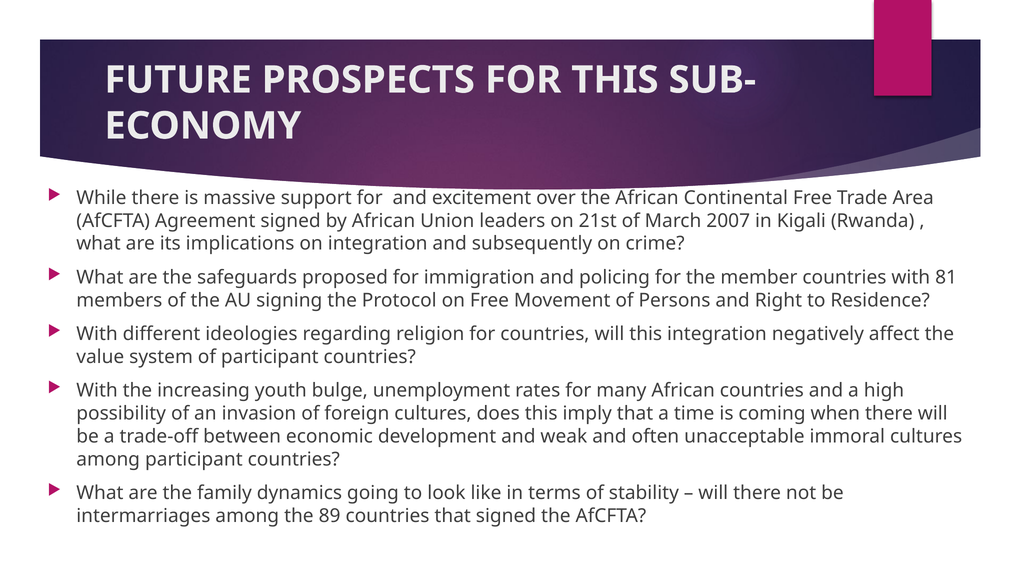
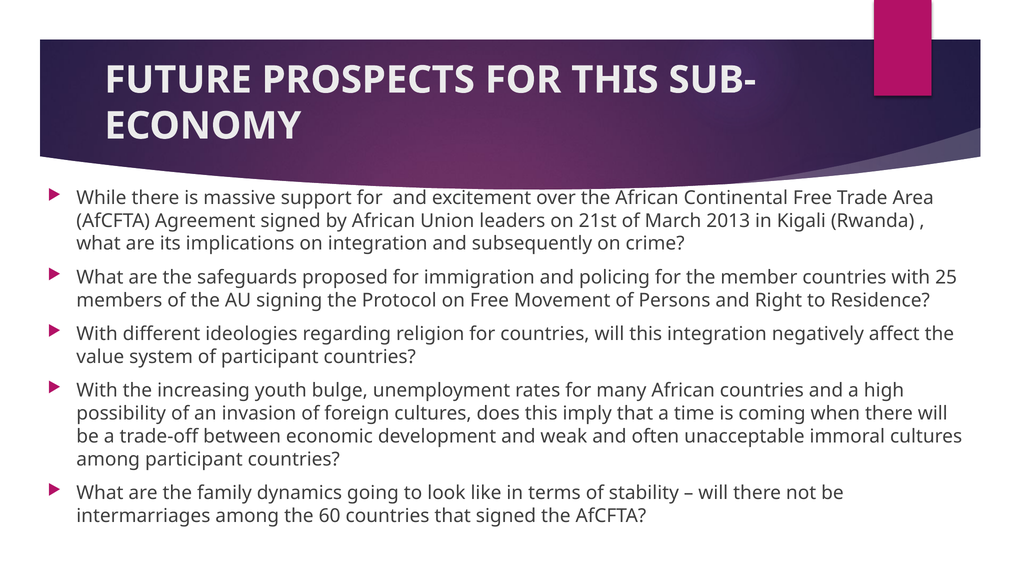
2007: 2007 -> 2013 (728, 221)
81: 81 -> 25 (946, 277)
89: 89 -> 60 (330, 516)
